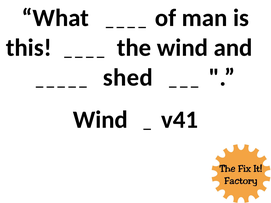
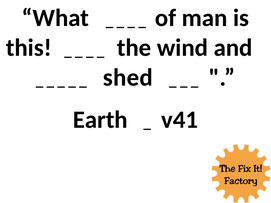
Wind: Wind -> Earth (100, 120)
